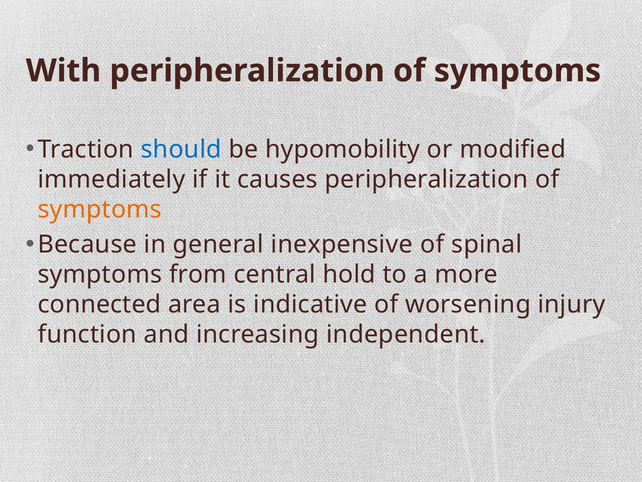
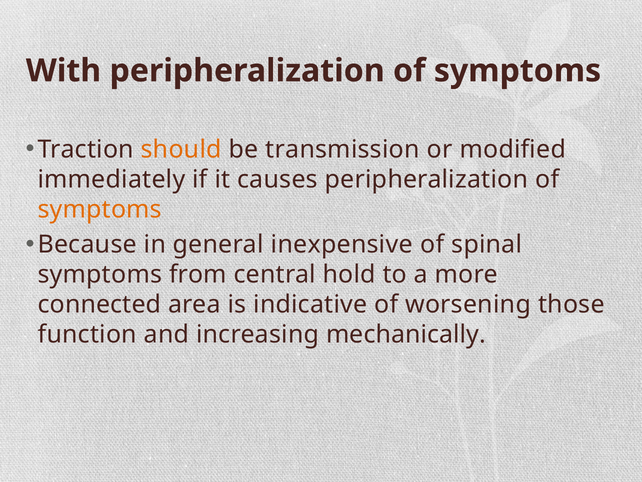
should colour: blue -> orange (181, 149)
hypomobility: hypomobility -> transmission (343, 149)
injury: injury -> those (571, 304)
independent: independent -> mechanically (406, 334)
